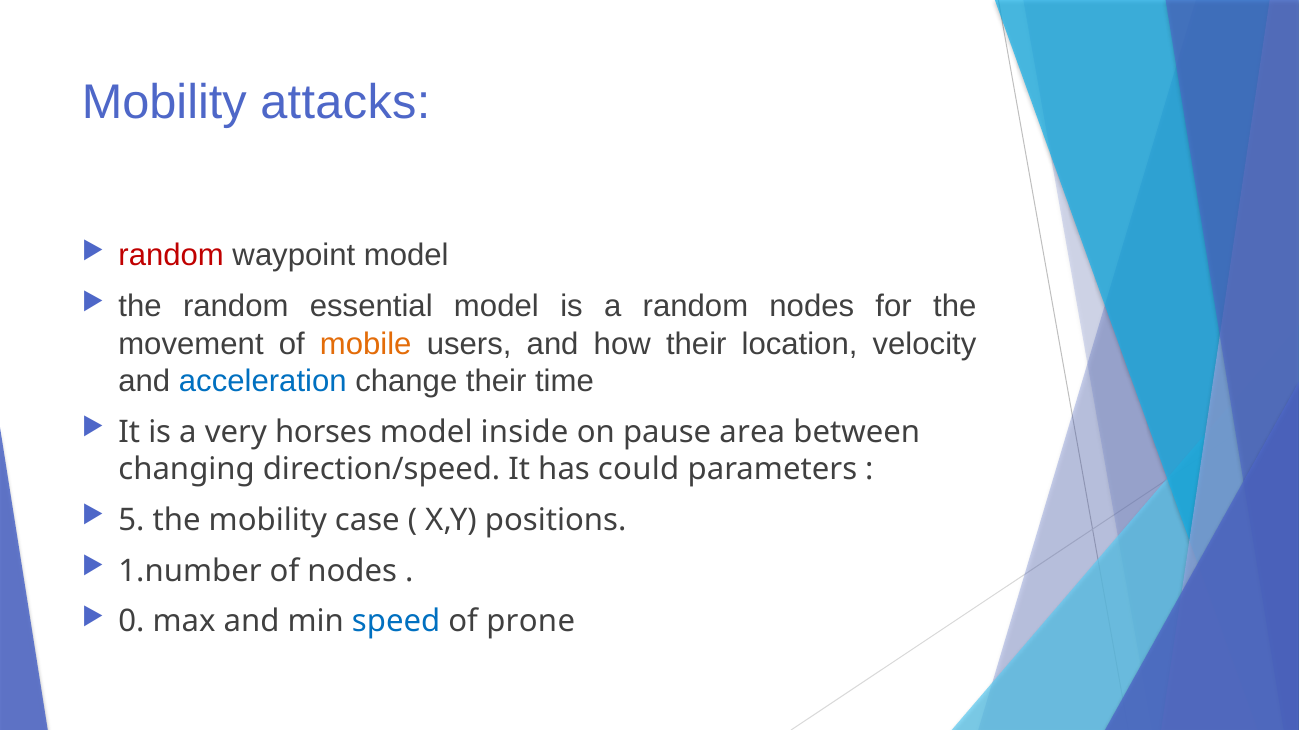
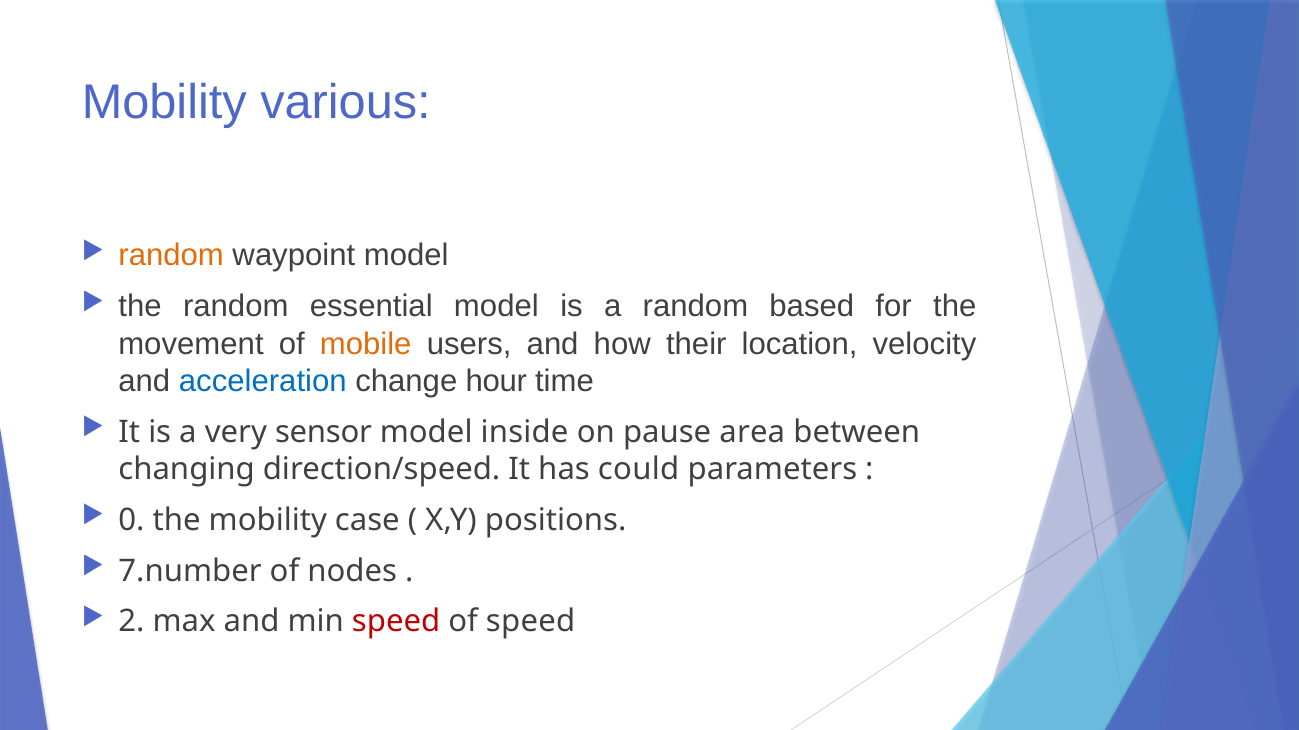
attacks: attacks -> various (346, 102)
random colour: red -> orange (171, 256)
random nodes: nodes -> based (812, 307)
change their: their -> hour (496, 381)
horses: horses -> sensor (323, 432)
5: 5 -> 0 (131, 520)
1.number: 1.number -> 7.number (190, 571)
0: 0 -> 2 (131, 622)
speed colour: blue -> red (396, 622)
of prone: prone -> speed (531, 622)
